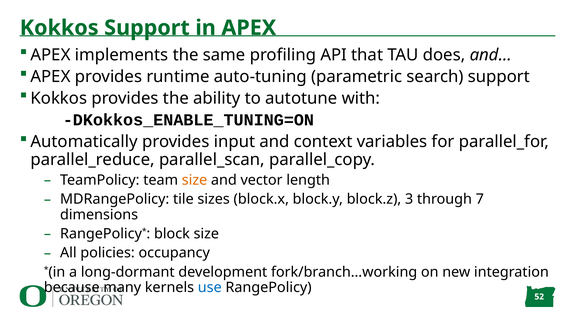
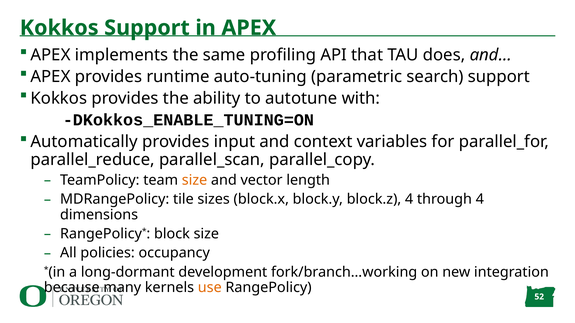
block.z 3: 3 -> 4 (409, 199)
through 7: 7 -> 4 (480, 199)
use colour: blue -> orange (210, 288)
